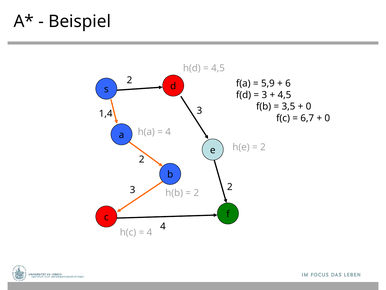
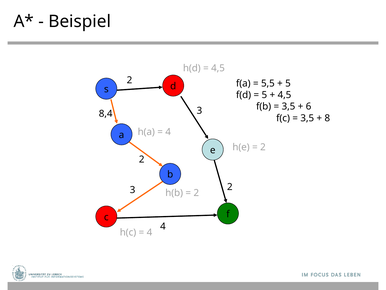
5,9: 5,9 -> 5,5 (268, 83)
6: 6 -> 5 (288, 83)
3: 3 -> 5 (264, 95)
0: 0 -> 6 (309, 106)
1,4: 1,4 -> 8,4 (106, 114)
6,7: 6,7 -> 3,5 (307, 118)
0: 0 -> 8 (327, 118)
